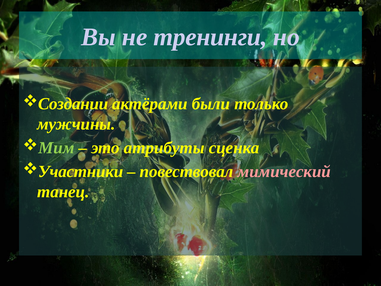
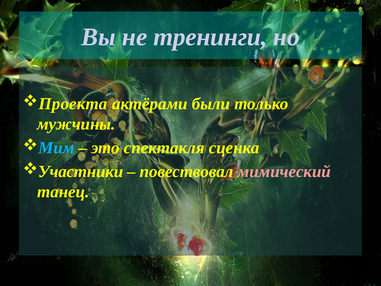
Создании: Создании -> Проекта (73, 104)
Мим colour: light green -> light blue (56, 148)
атрибуты: атрибуты -> спектакля (164, 148)
